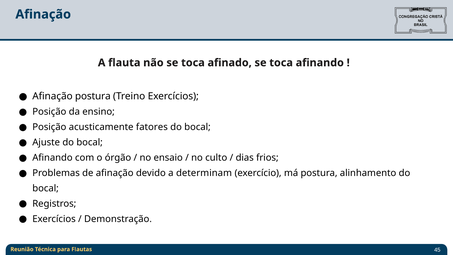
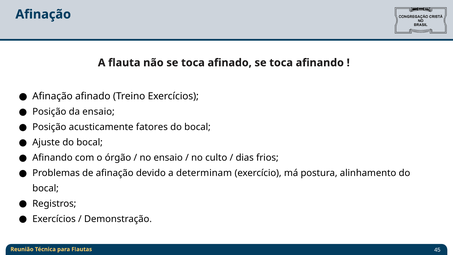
Afinação postura: postura -> afinado (93, 96)
da ensino: ensino -> ensaio (99, 112)
